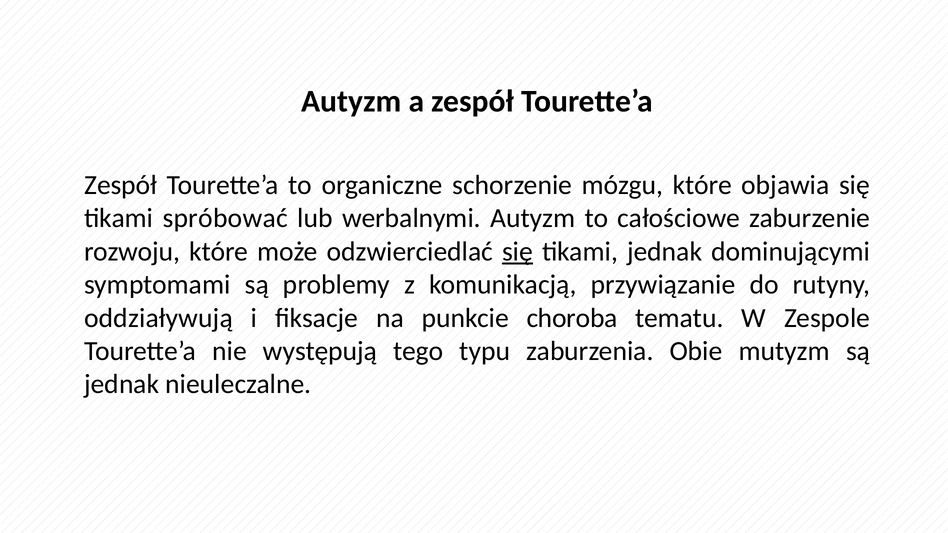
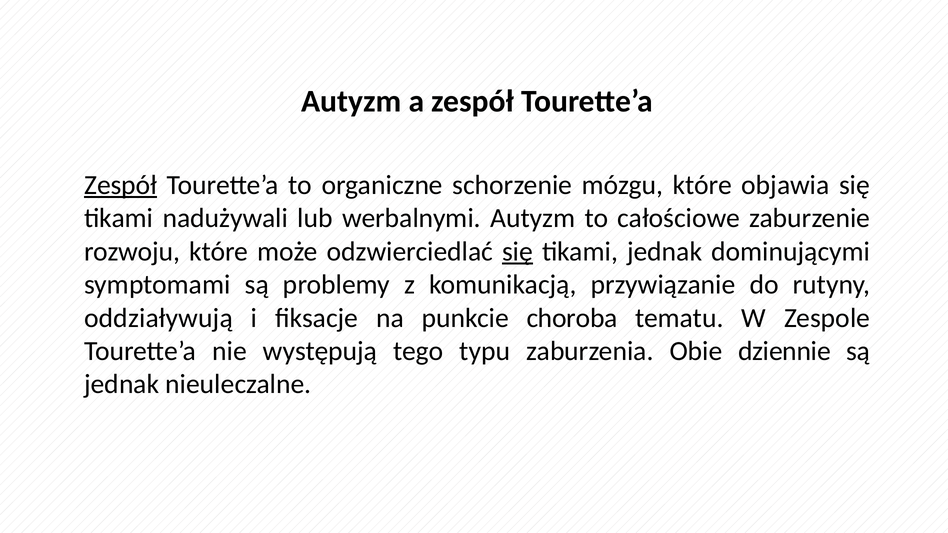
Zespół underline: none -> present (121, 185)
spróbować: spróbować -> nadużywali (225, 218)
mutyzm: mutyzm -> dziennie (784, 351)
